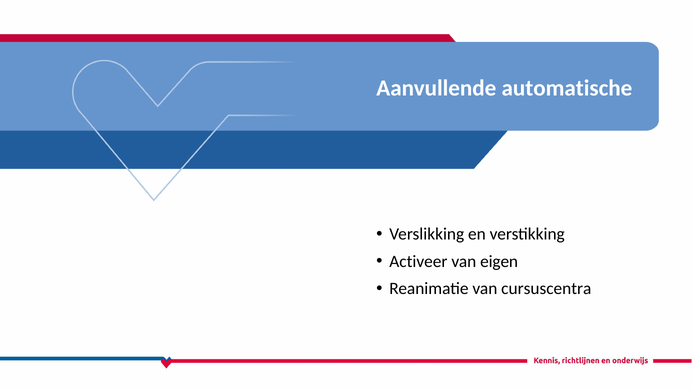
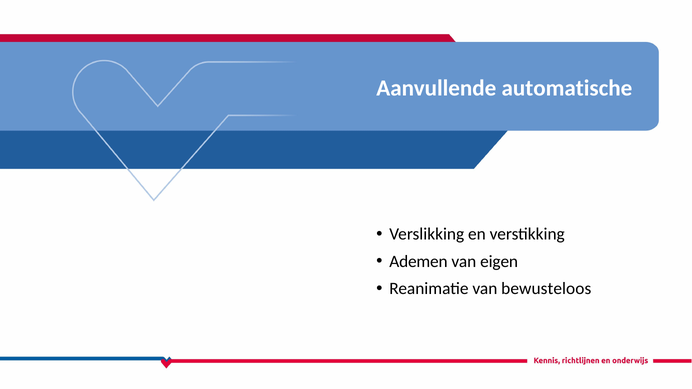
Activeer: Activeer -> Ademen (418, 262)
cursuscentra: cursuscentra -> bewusteloos (546, 289)
